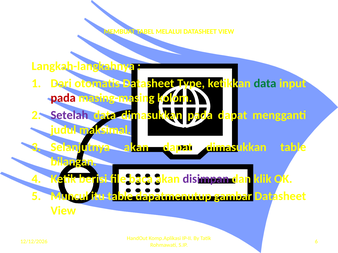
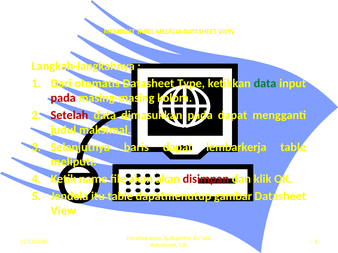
Setelah colour: purple -> red (69, 115)
Selanjutnya akan: akan -> baris (136, 147)
dapat dimasukkan: dimasukkan -> lembarkerja (236, 147)
bilangan: bilangan -> meliputi (74, 162)
berisi: berisi -> name (93, 179)
file baca: baca -> akan (141, 179)
disimpan colour: purple -> red (206, 179)
Muncul: Muncul -> Jendela (69, 196)
